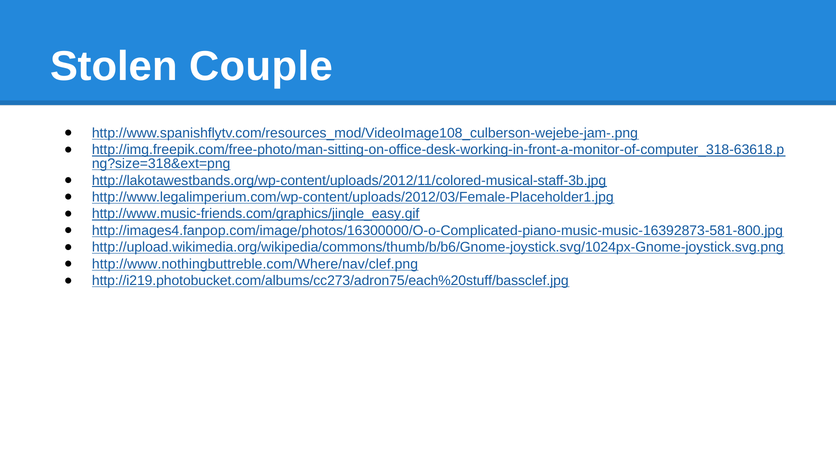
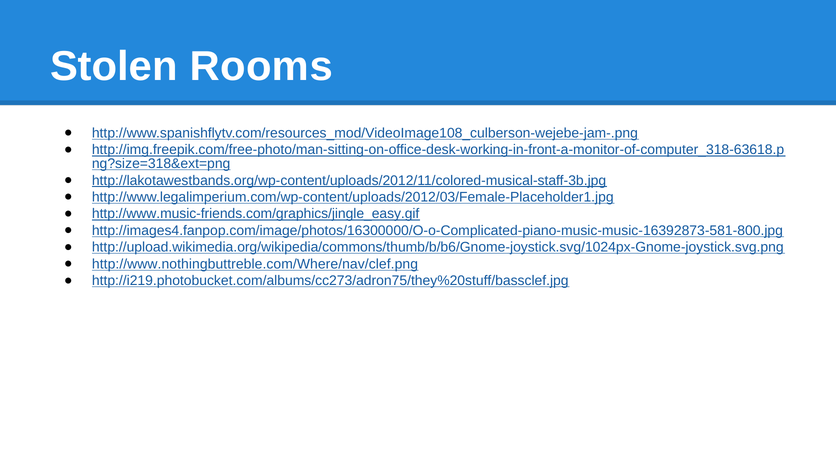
Couple: Couple -> Rooms (261, 67)
http://i219.photobucket.com/albums/cc273/adron75/each%20stuff/bassclef.jpg: http://i219.photobucket.com/albums/cc273/adron75/each%20stuff/bassclef.jpg -> http://i219.photobucket.com/albums/cc273/adron75/they%20stuff/bassclef.jpg (330, 281)
